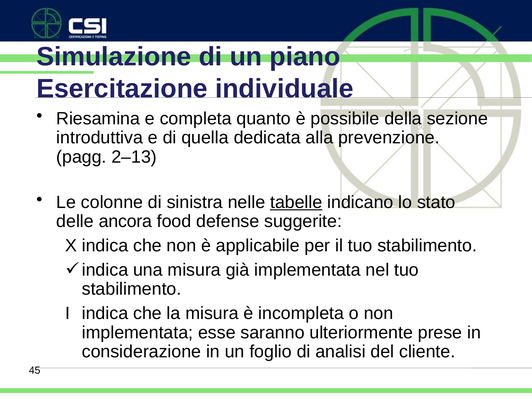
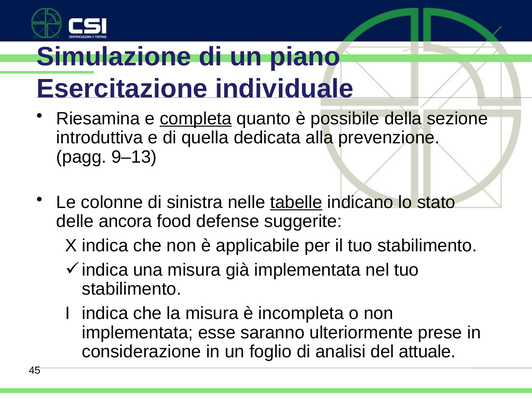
completa underline: none -> present (196, 119)
2–13: 2–13 -> 9–13 (134, 157)
cliente: cliente -> attuale (427, 352)
